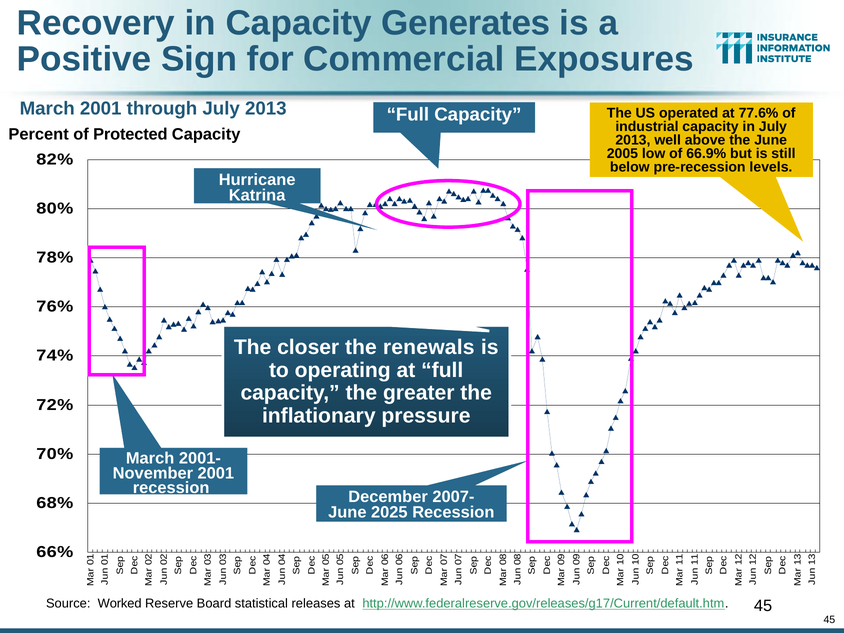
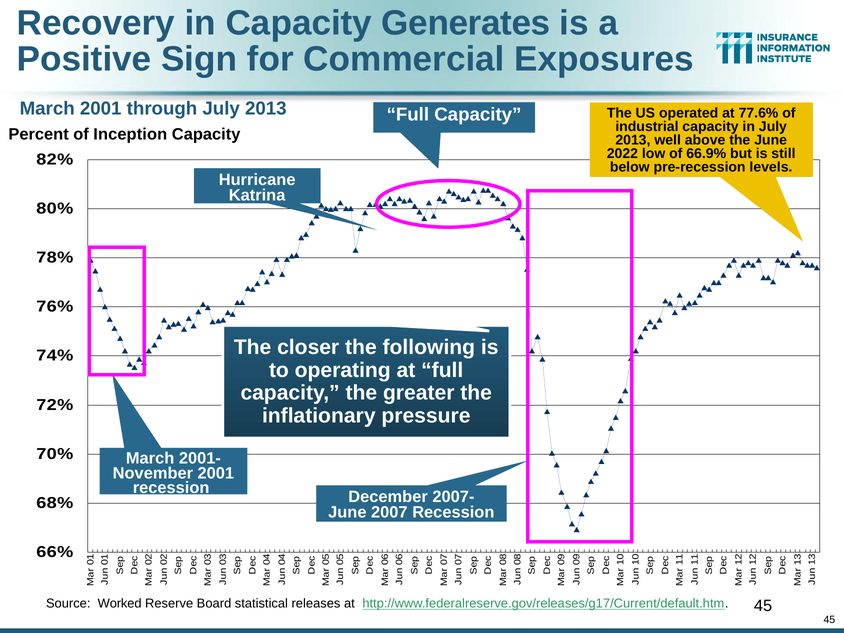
Protected: Protected -> Inception (130, 135)
2005: 2005 -> 2022 (622, 153)
renewals: renewals -> following (429, 347)
2025: 2025 -> 2007 (389, 513)
